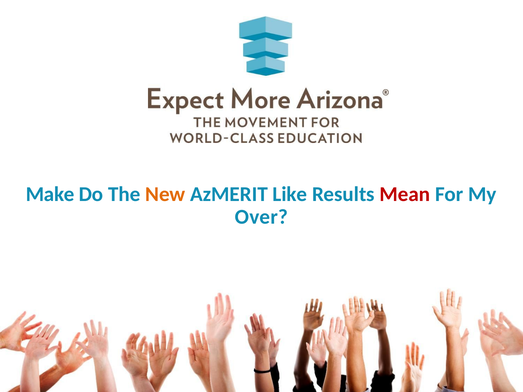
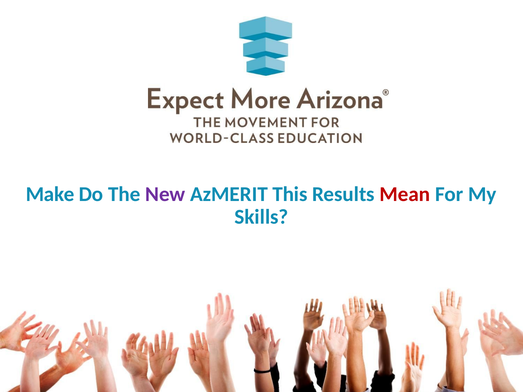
New colour: orange -> purple (165, 194)
Like: Like -> This (290, 194)
Over: Over -> Skills (261, 217)
